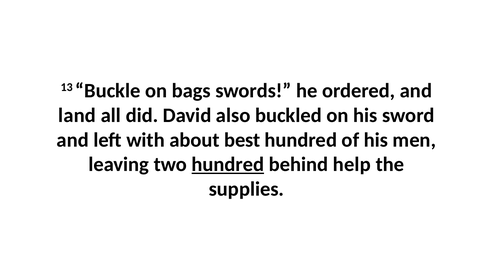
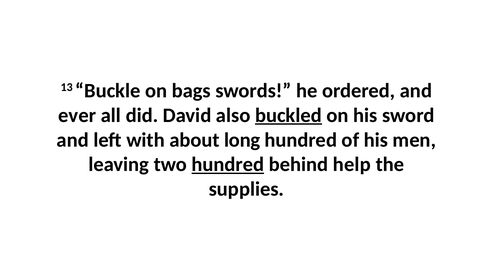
land: land -> ever (77, 115)
buckled underline: none -> present (288, 115)
best: best -> long (242, 140)
